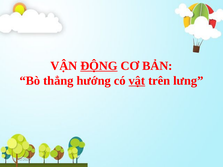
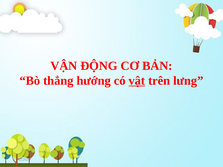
ĐỘNG underline: present -> none (99, 66)
